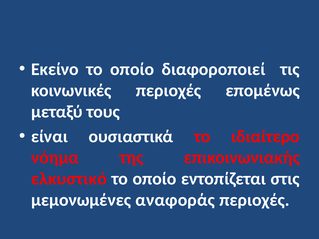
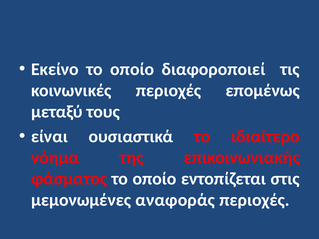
ελκυστικό: ελκυστικό -> φάσματος (69, 179)
